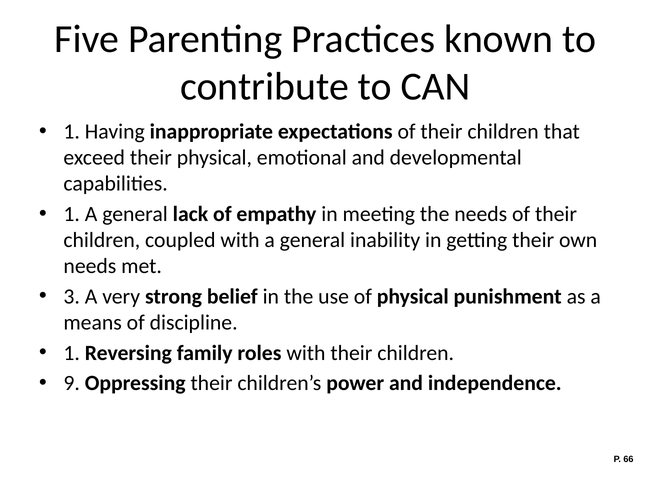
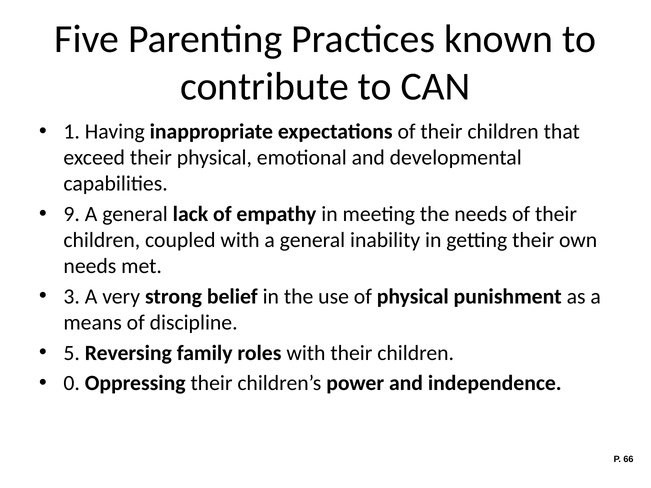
1: 1 -> 9 (72, 214)
1: 1 -> 5 (72, 353)
9: 9 -> 0 (72, 383)
